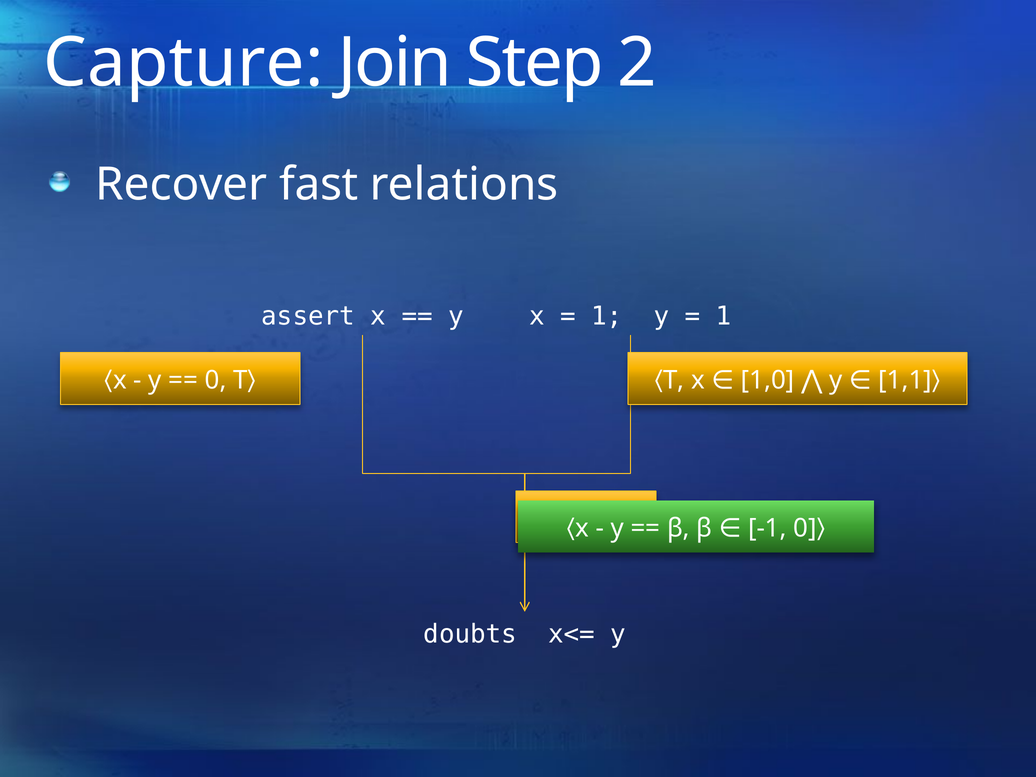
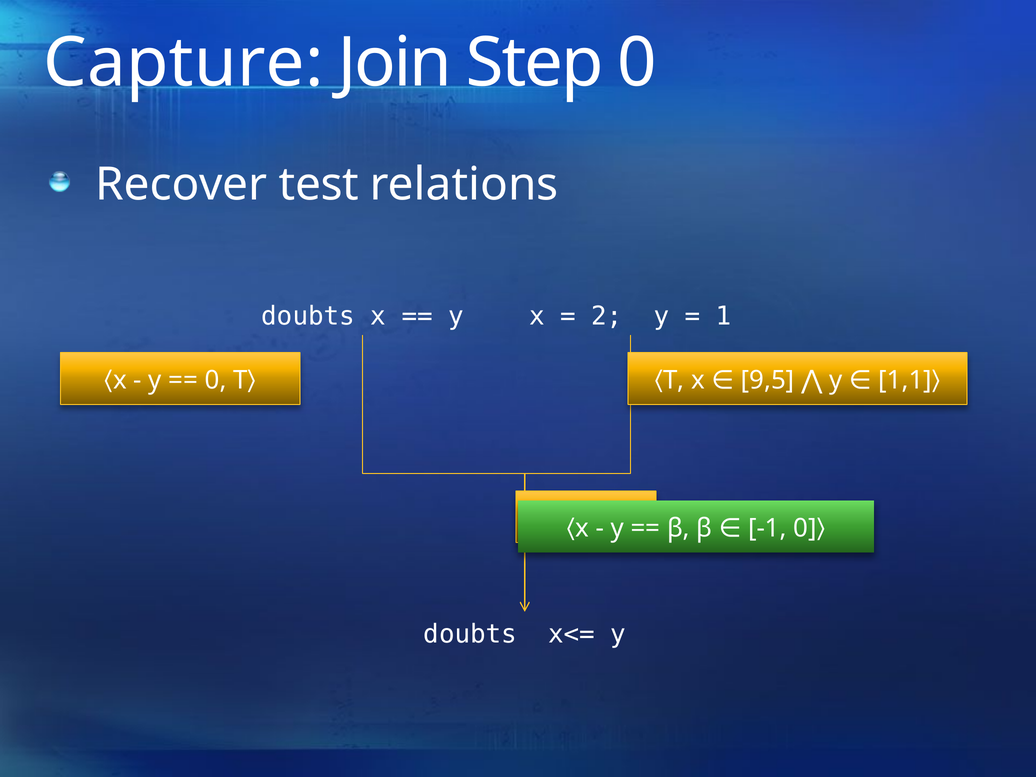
Step 2: 2 -> 0 (637, 63)
fast: fast -> test (319, 185)
assert: assert -> doubts (308, 316)
1: 1 -> 2 (607, 316)
1,0: 1,0 -> 9,5 (768, 380)
